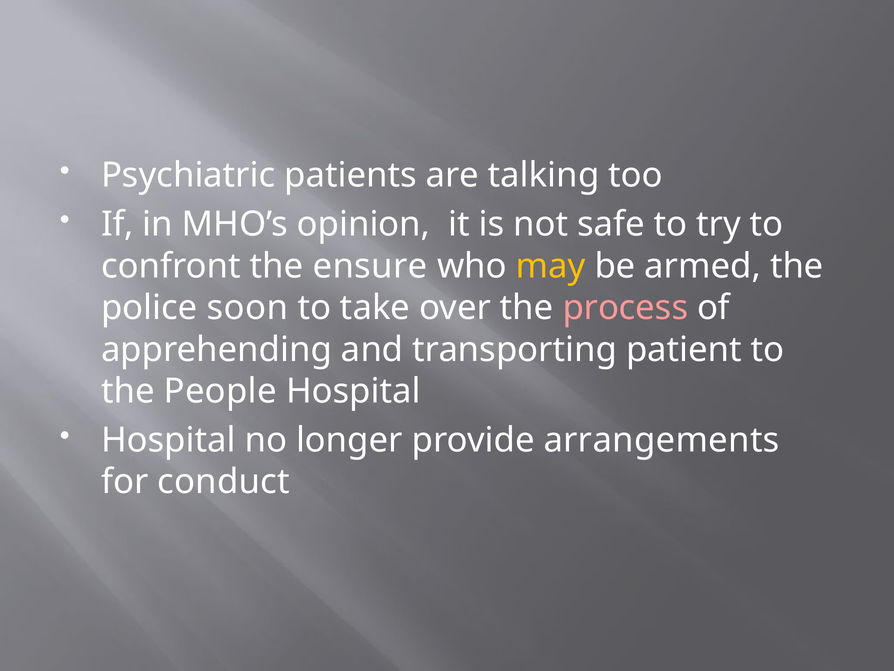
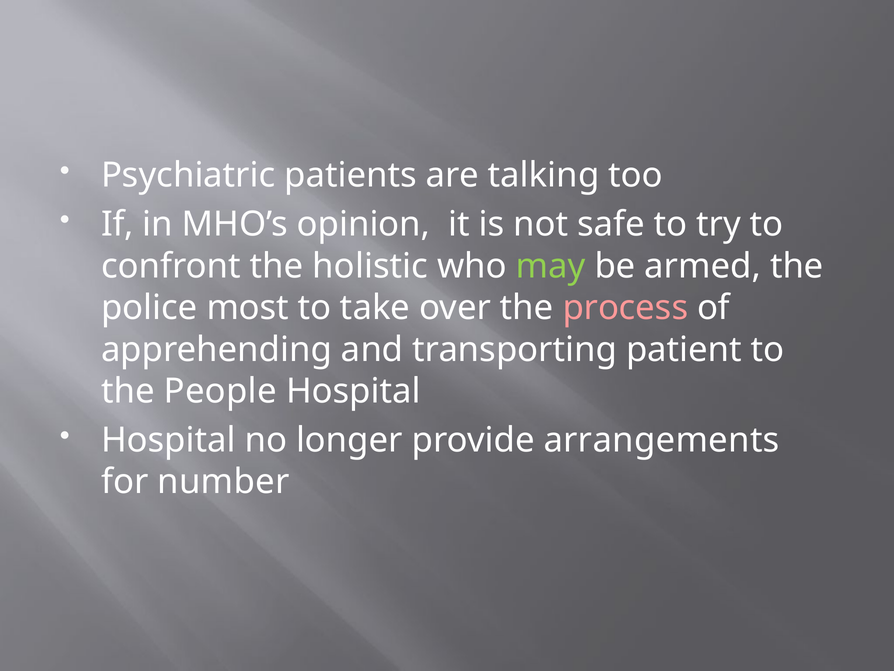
ensure: ensure -> holistic (370, 266)
may colour: yellow -> light green (551, 266)
soon: soon -> most (248, 308)
conduct: conduct -> number (223, 482)
